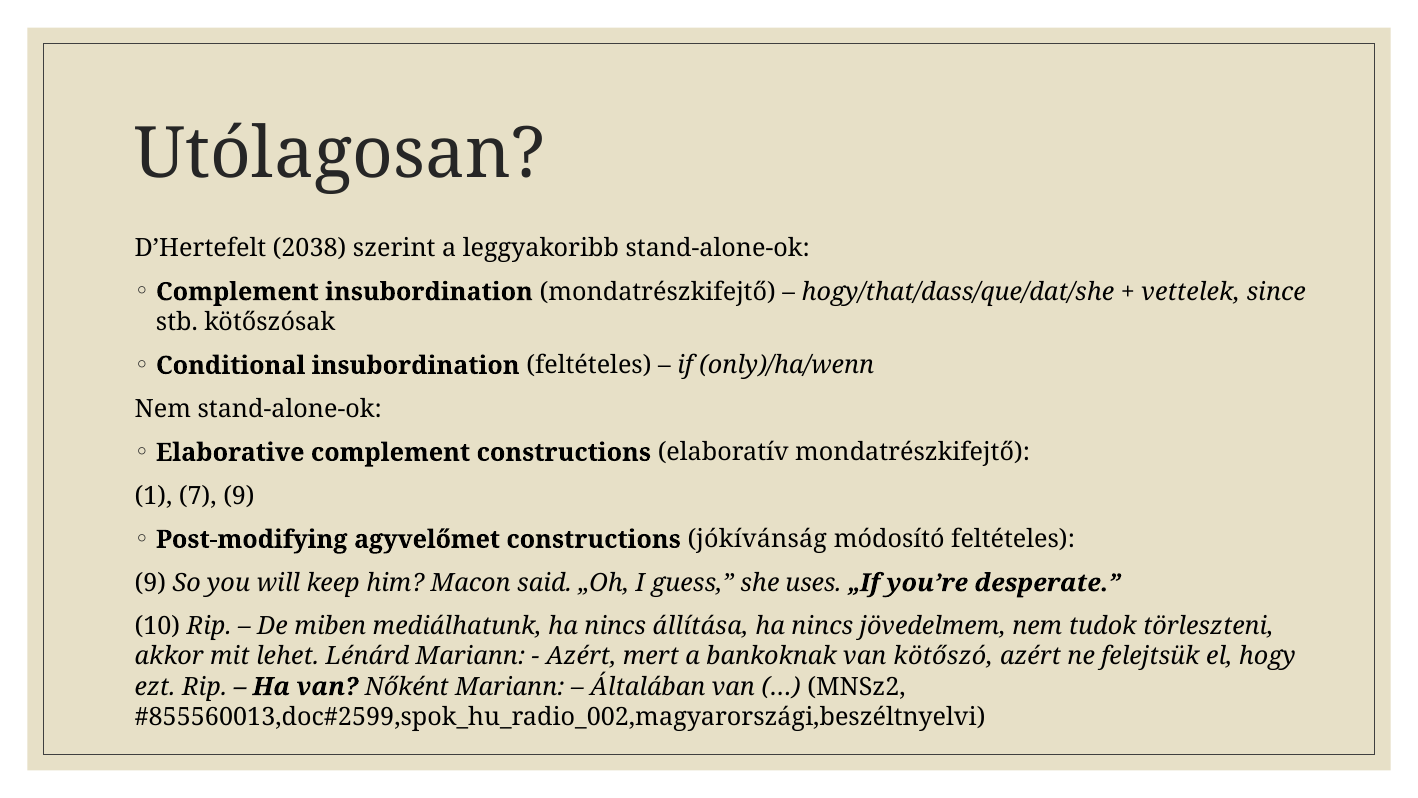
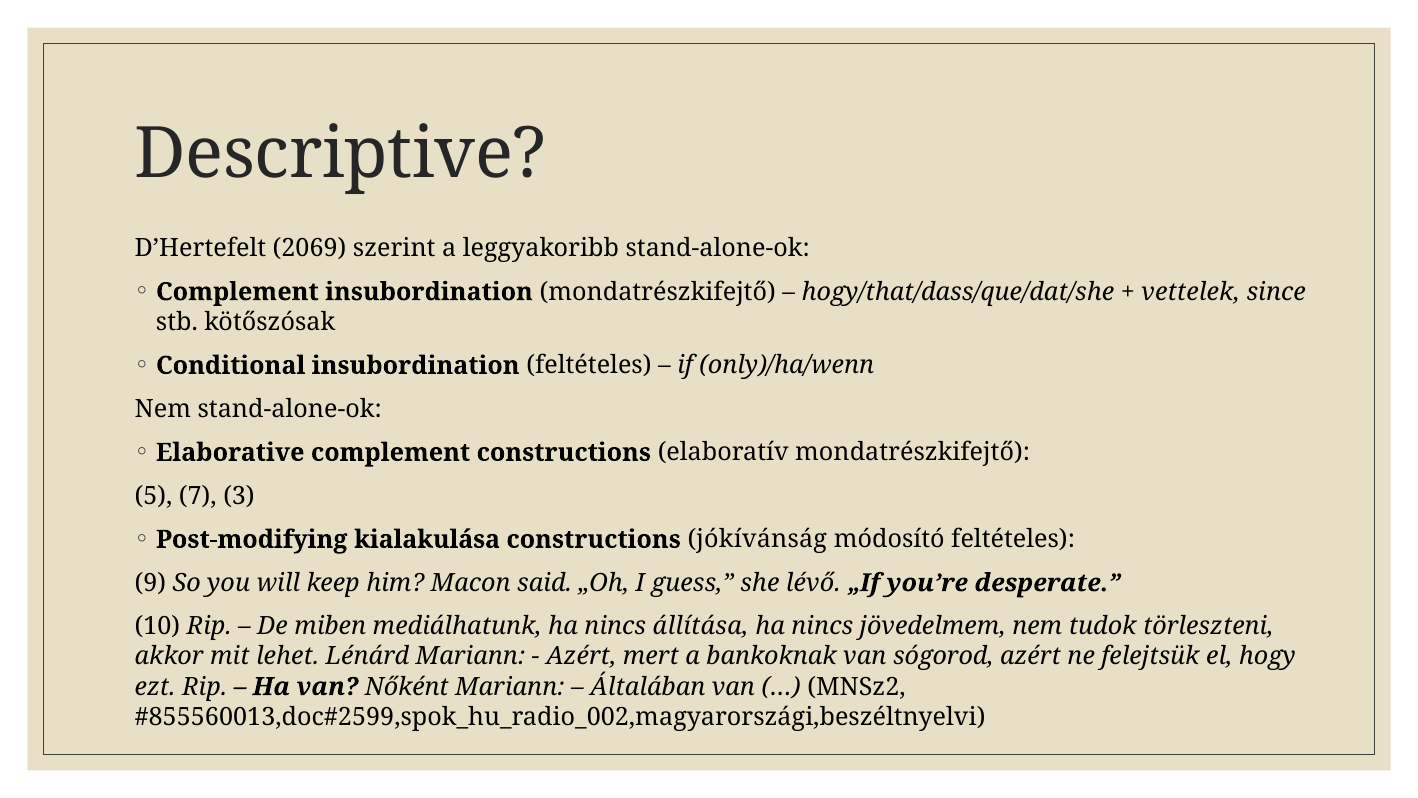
Utólagosan: Utólagosan -> Descriptive (340, 154)
2038: 2038 -> 2069 (310, 248)
1: 1 -> 5 (154, 496)
7 9: 9 -> 3 (239, 496)
agyvelőmet: agyvelőmet -> kialakulása (427, 539)
uses: uses -> lévő (813, 583)
kötőszó: kötőszó -> sógorod (943, 656)
